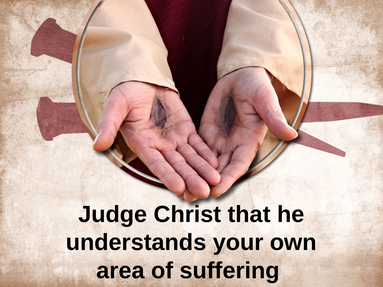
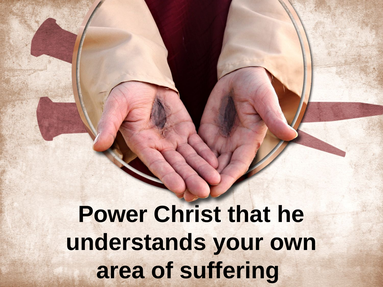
Judge: Judge -> Power (113, 215)
